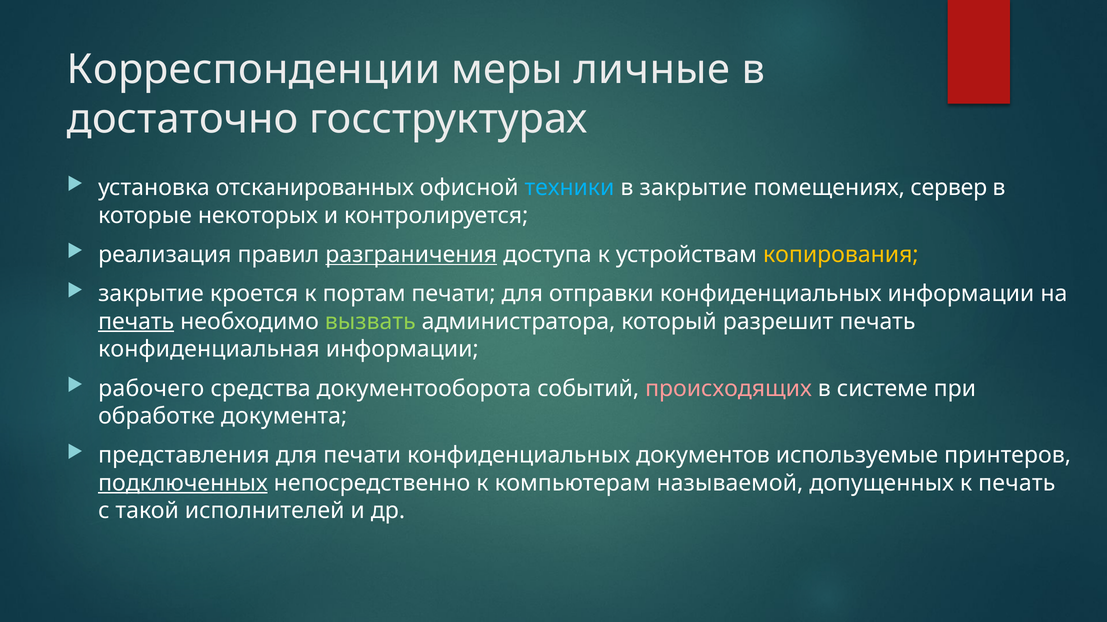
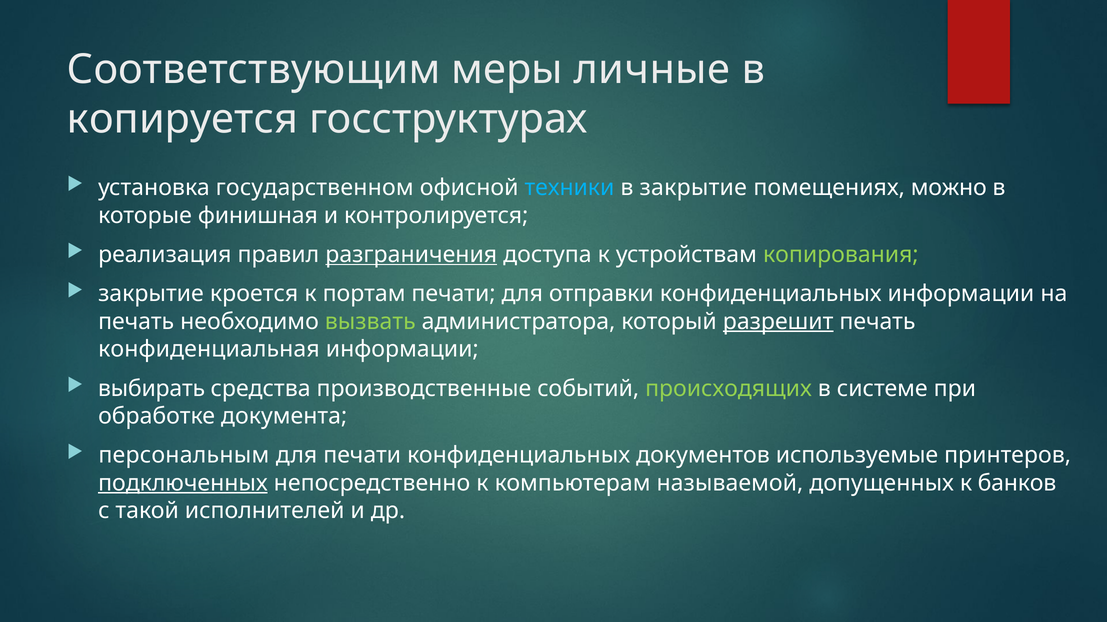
Корреспонденции: Корреспонденции -> Соответствующим (254, 70)
достаточно: достаточно -> копируется (183, 119)
отсканированных: отсканированных -> государственном (315, 188)
сервер: сервер -> можно (949, 188)
некоторых: некоторых -> финишная (258, 216)
копирования colour: yellow -> light green (841, 255)
печать underline: present -> none (136, 322)
разрешит underline: none -> present (778, 322)
рабочего: рабочего -> выбирать (151, 389)
документооборота: документооборота -> производственные (424, 389)
происходящих colour: pink -> light green (728, 389)
представления: представления -> персональным (184, 456)
к печать: печать -> банков (1017, 484)
